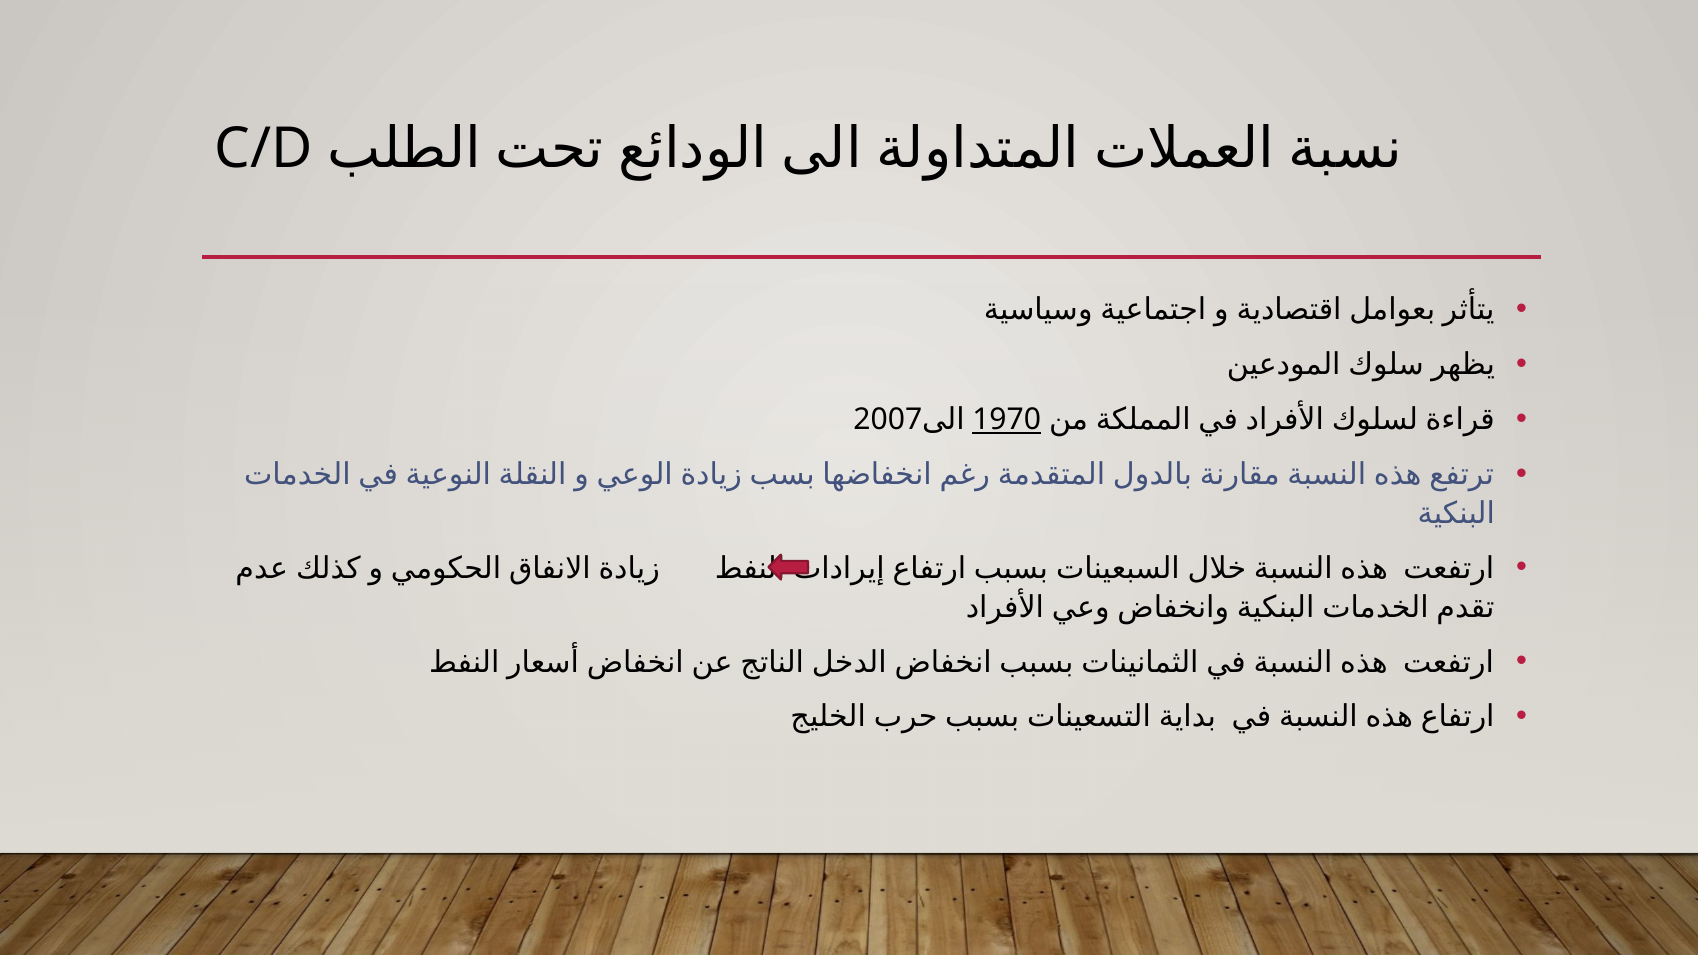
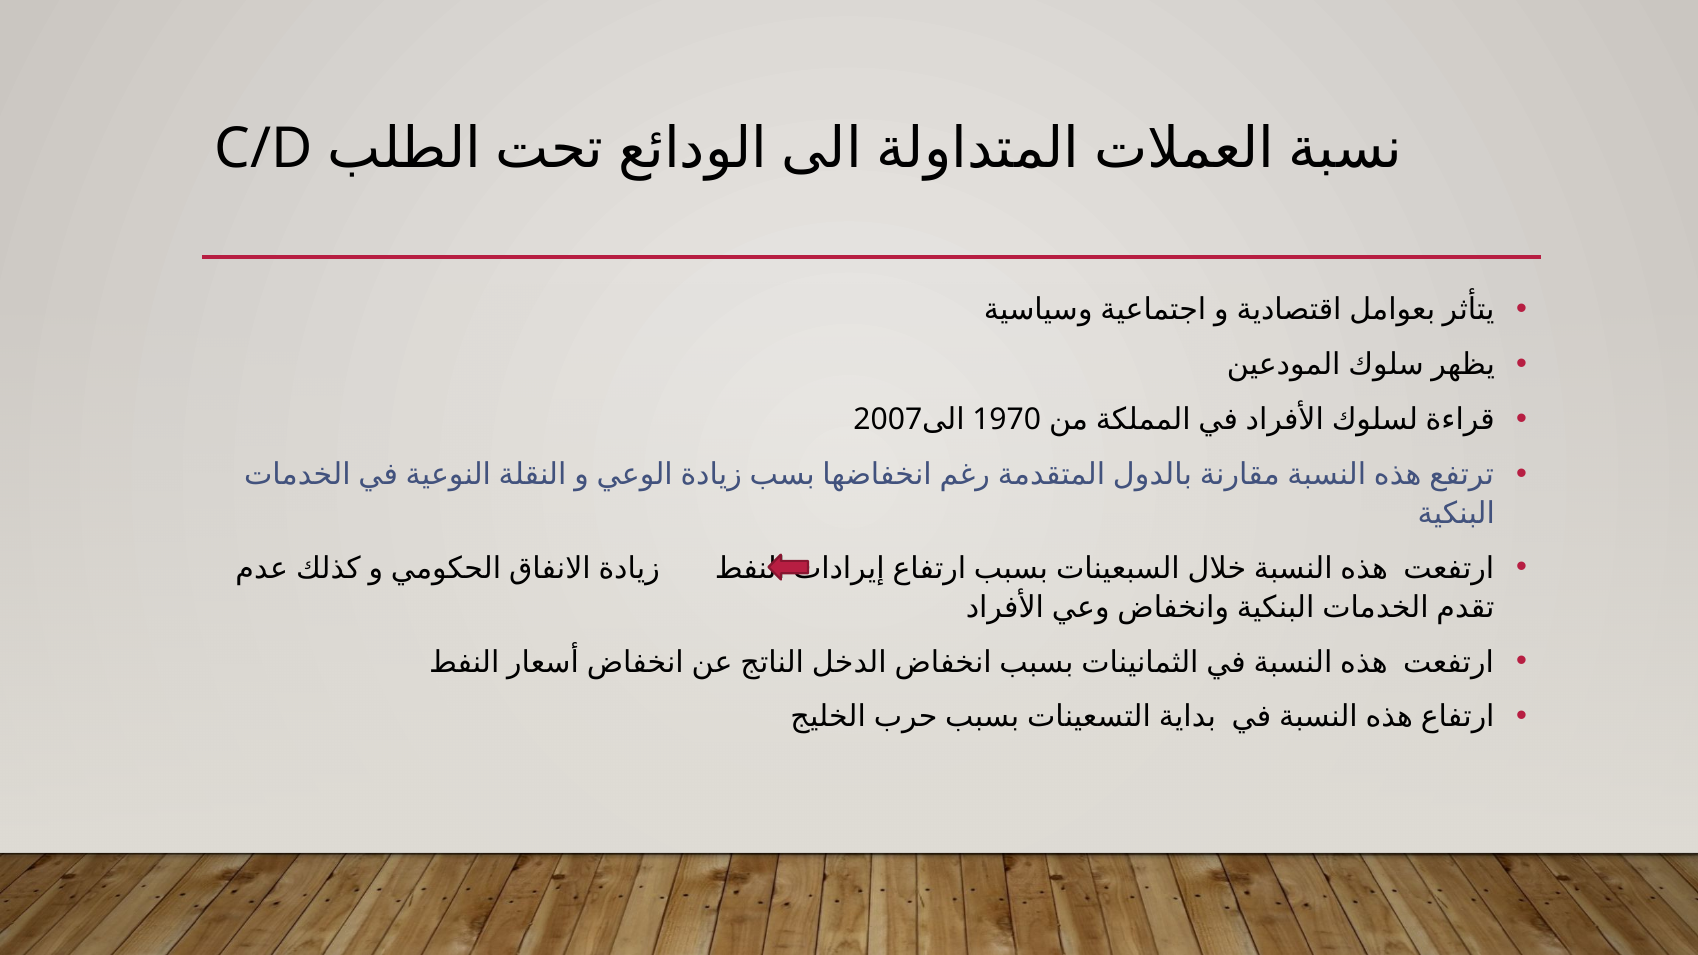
1970 underline: present -> none (1007, 420)
